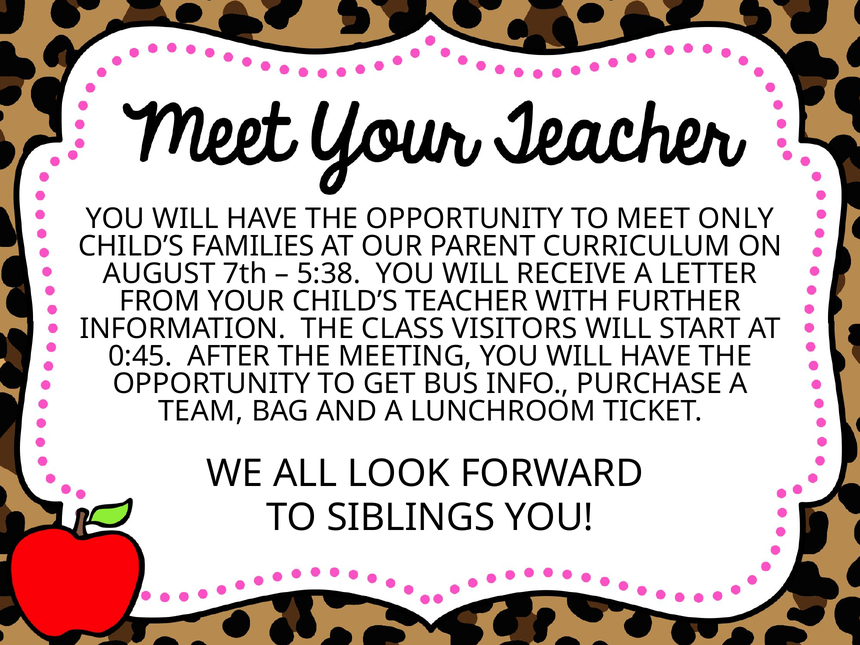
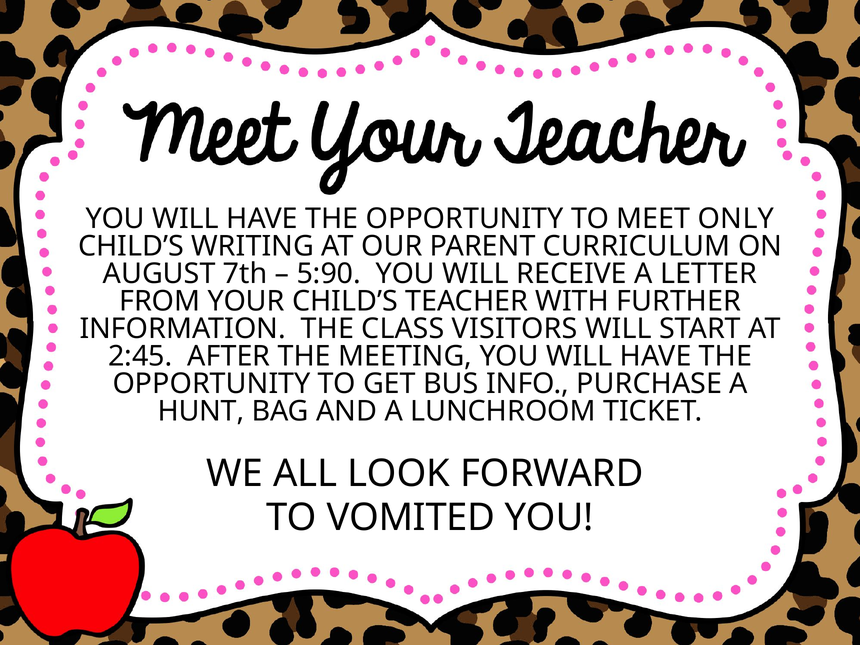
FAMILIES: FAMILIES -> WRITING (253, 246)
5:38: 5:38 -> 5:90 (329, 274)
0:45: 0:45 -> 2:45 (140, 356)
TEAM: TEAM -> HUNT (201, 411)
SIBLINGS: SIBLINGS -> VOMITED (411, 517)
